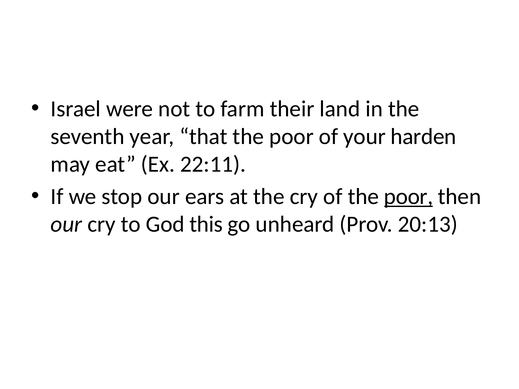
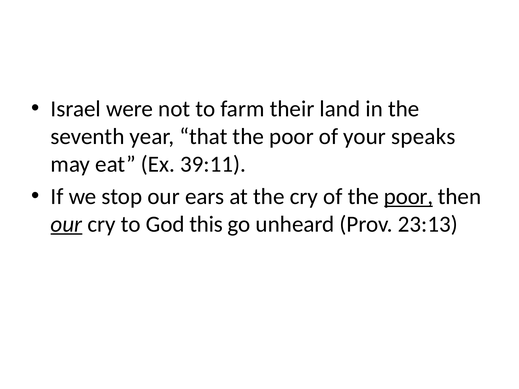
harden: harden -> speaks (423, 137)
22:11: 22:11 -> 39:11 (213, 164)
our underline: none -> present (66, 224)
20:13: 20:13 -> 23:13 (428, 224)
